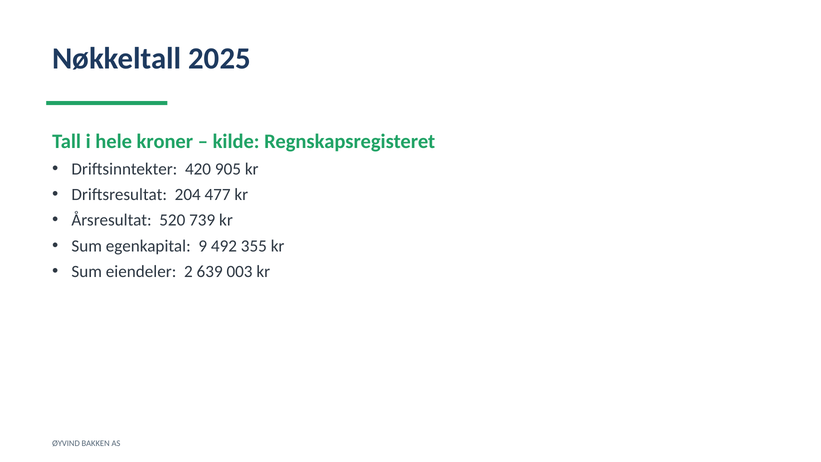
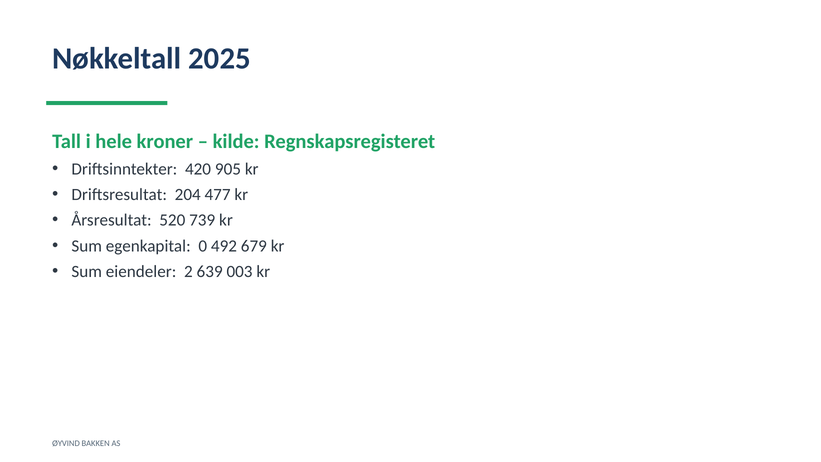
9: 9 -> 0 (203, 246)
355: 355 -> 679 (254, 246)
